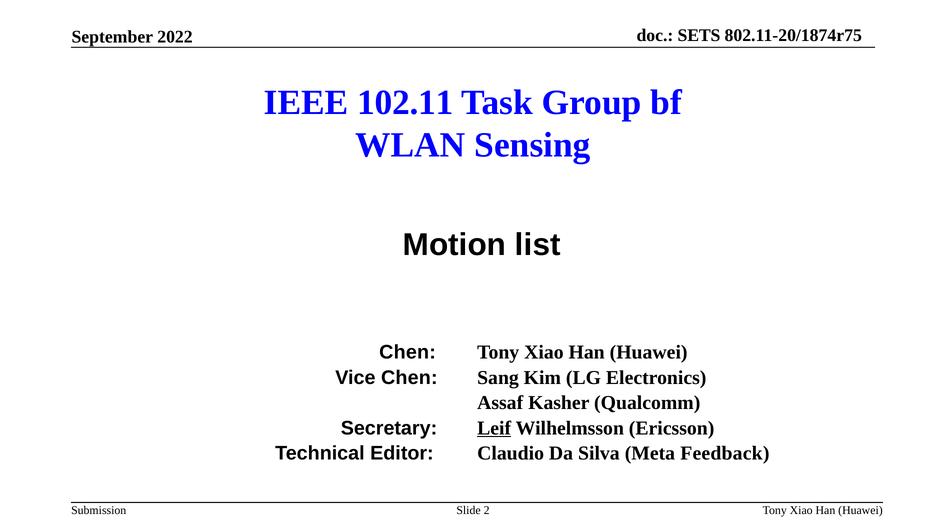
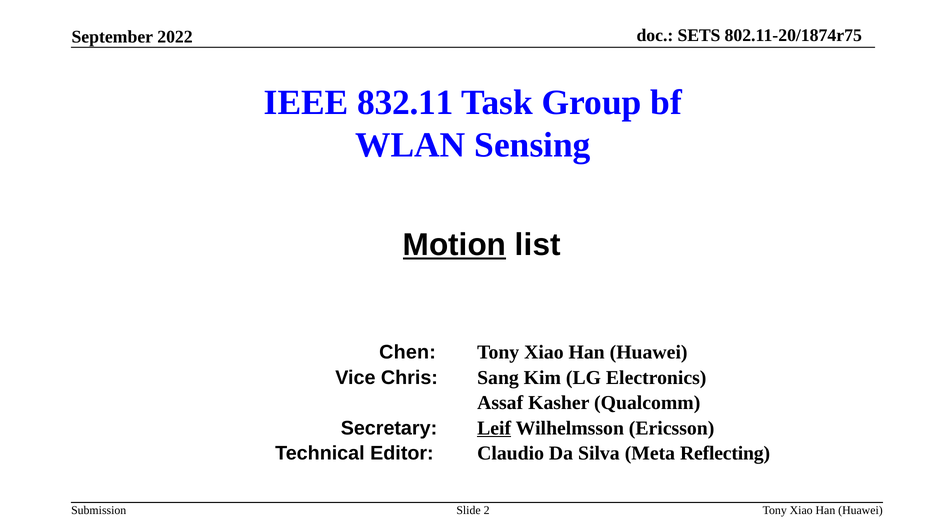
102.11: 102.11 -> 832.11 (405, 102)
Motion underline: none -> present (455, 245)
Vice Chen: Chen -> Chris (409, 378)
Feedback: Feedback -> Reflecting (725, 453)
